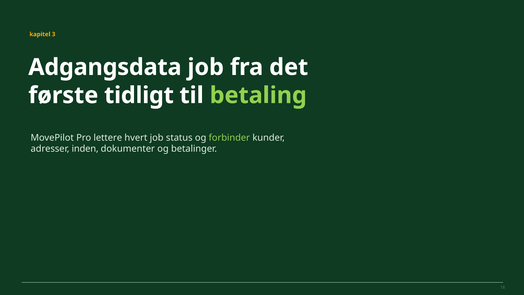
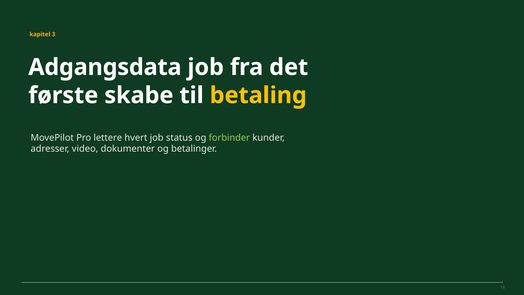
tidligt: tidligt -> skabe (139, 95)
betaling colour: light green -> yellow (258, 95)
inden: inden -> video (85, 149)
